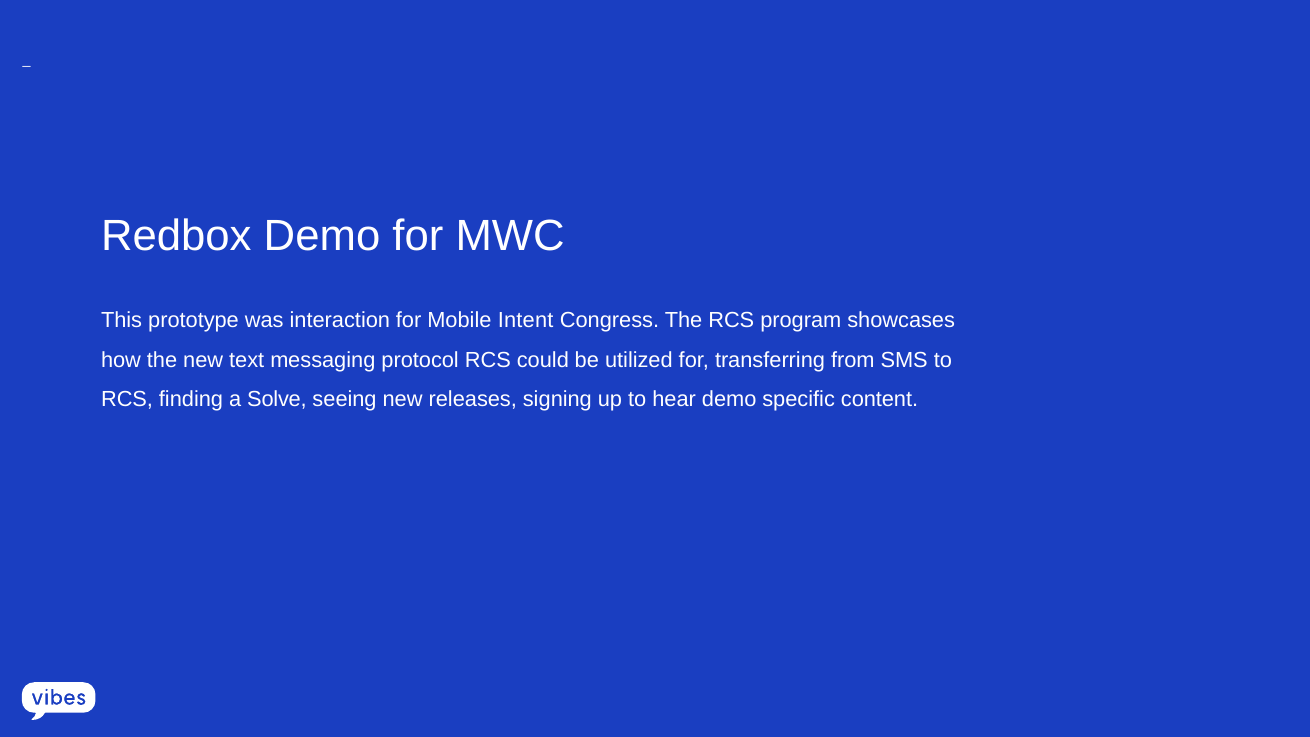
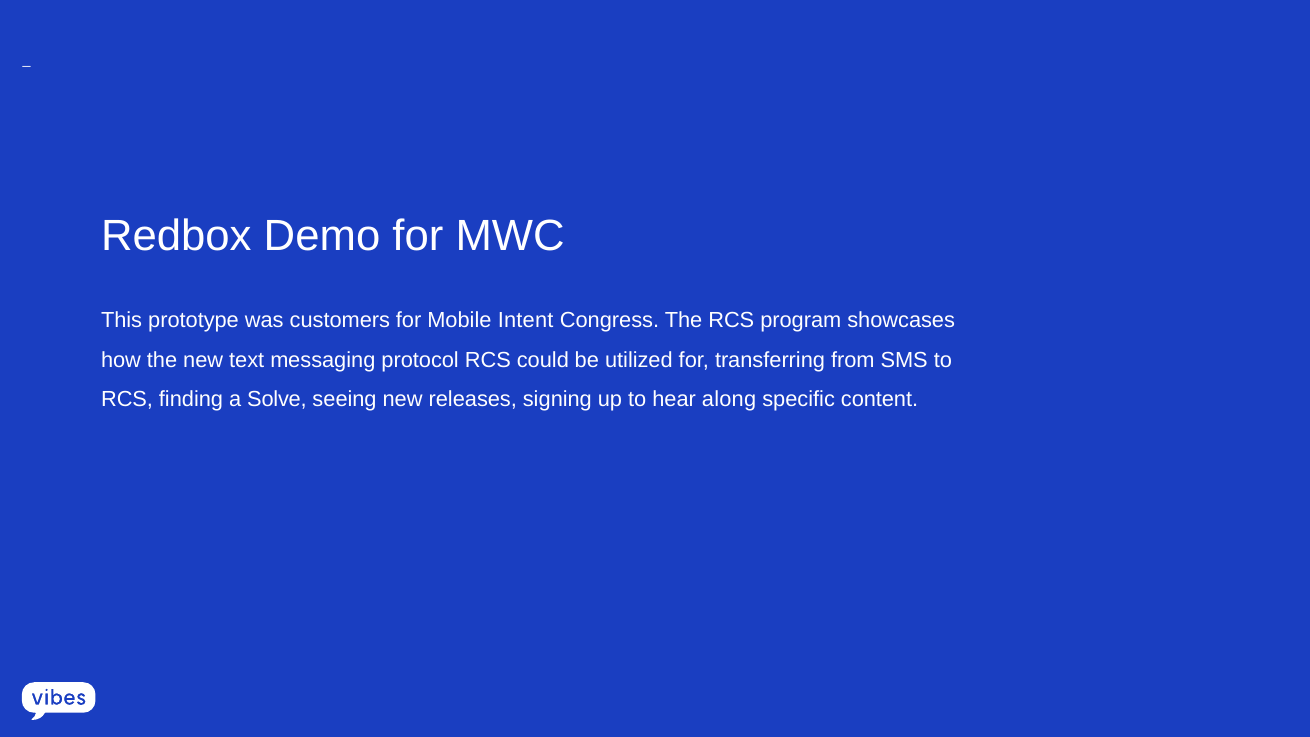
interaction: interaction -> customers (340, 321)
hear demo: demo -> along (729, 399)
